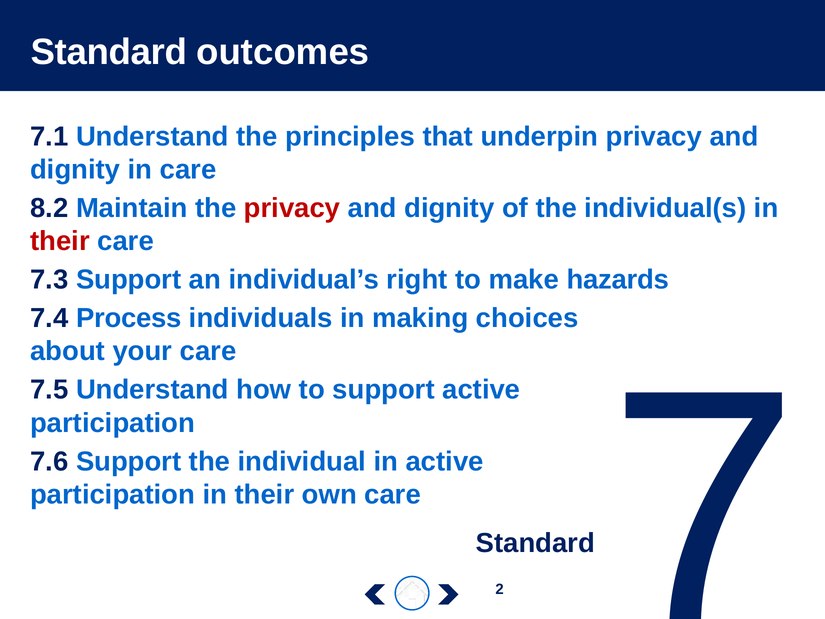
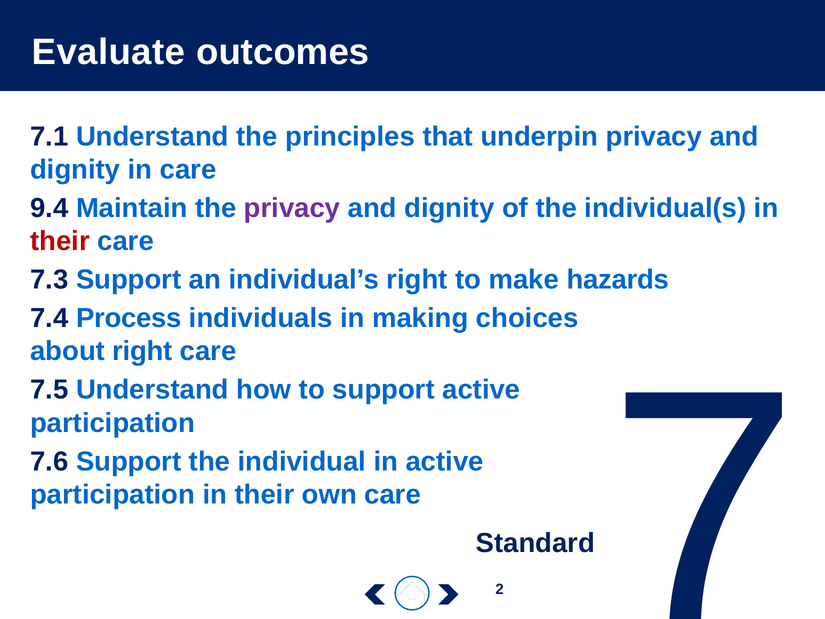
Standard: Standard -> Evaluate (108, 52)
8.2: 8.2 -> 9.4 (49, 208)
privacy colour: red -> purple (292, 208)
about your: your -> right (142, 351)
